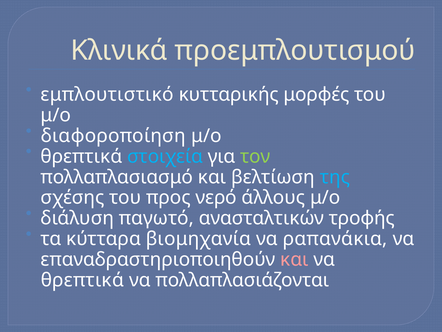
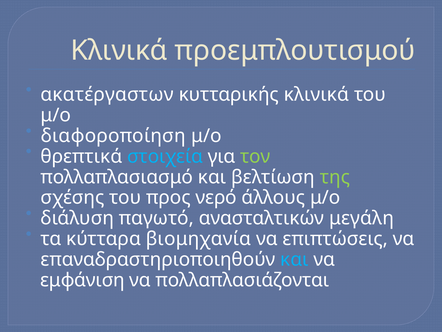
εμπλουτιστικό: εμπλουτιστικό -> ακατέργαστων (107, 95)
κυτταρικής μορφές: μορφές -> κλινικά (316, 95)
της colour: light blue -> light green (335, 177)
τροφής: τροφής -> μεγάλη (362, 218)
ραπανάκια: ραπανάκια -> επιπτώσεις (335, 238)
και colour: pink -> light blue (294, 259)
θρεπτικά: θρεπτικά -> εμφάνιση (83, 280)
